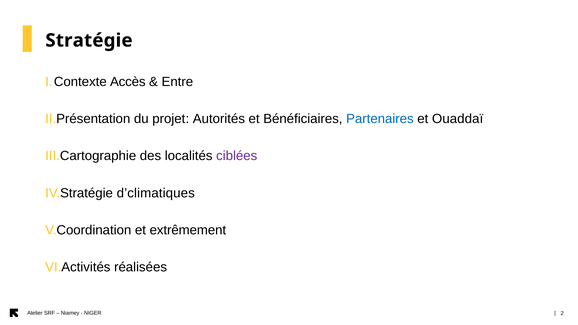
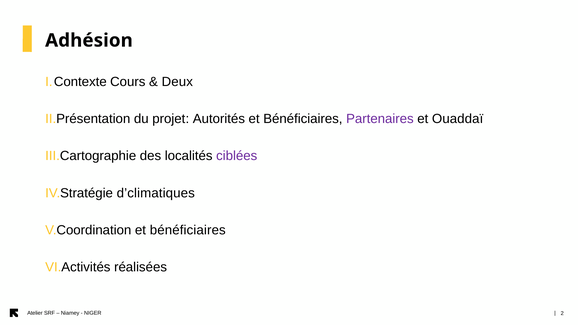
Stratégie: Stratégie -> Adhésion (89, 40)
Accès: Accès -> Cours (128, 82)
Entre: Entre -> Deux (177, 82)
Partenaires colour: blue -> purple (380, 119)
extrêmement: extrêmement -> bénéficiaires (188, 230)
